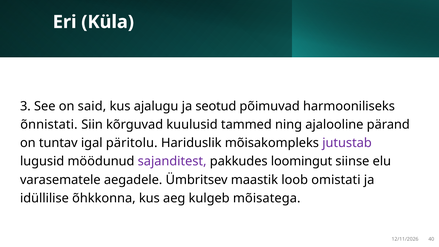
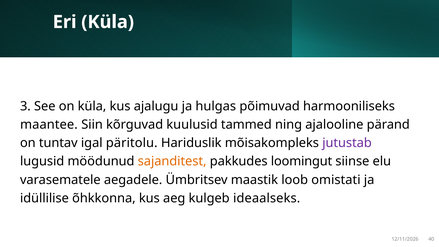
on said: said -> küla (92, 106)
seotud: seotud -> hulgas (216, 106)
õnnistati: õnnistati -> maantee (49, 125)
sajanditest colour: purple -> orange (172, 161)
mõisatega: mõisatega -> ideaalseks (267, 198)
